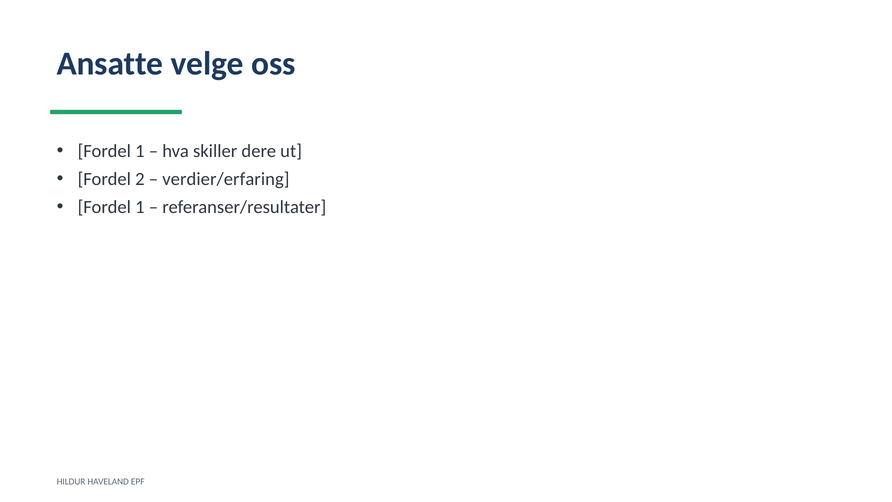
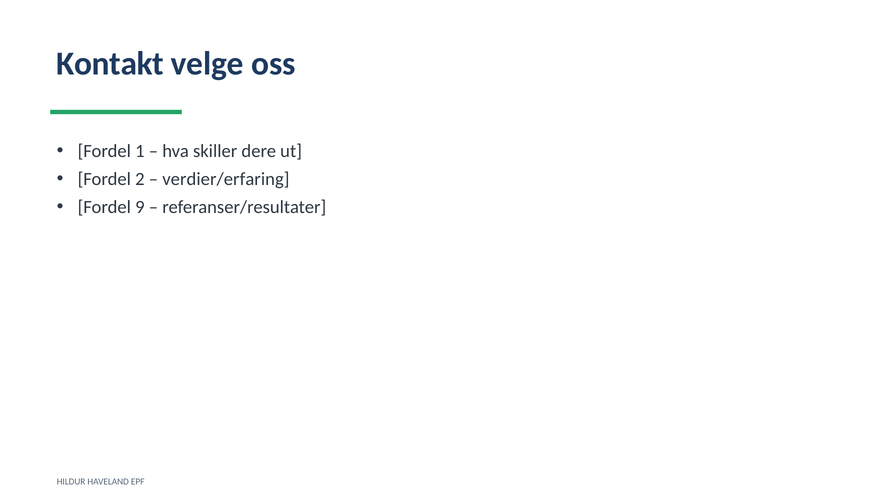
Ansatte: Ansatte -> Kontakt (110, 64)
1: 1 -> 9 (140, 207)
